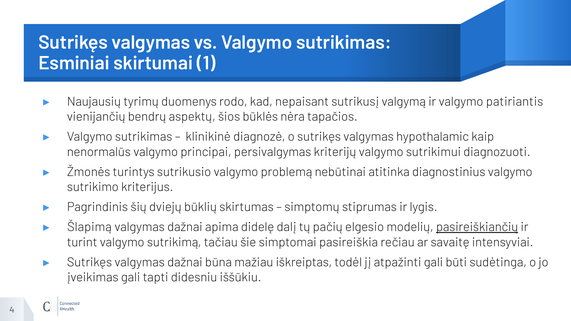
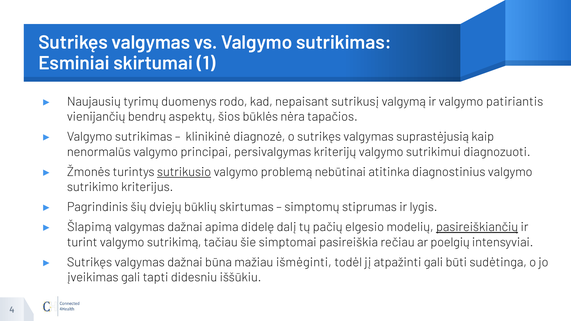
hypothalamic: hypothalamic -> suprastėjusią (433, 137)
sutrikusio underline: none -> present (184, 172)
savaitę: savaitę -> poelgių (450, 242)
iškreiptas: iškreiptas -> išmėginti (304, 262)
